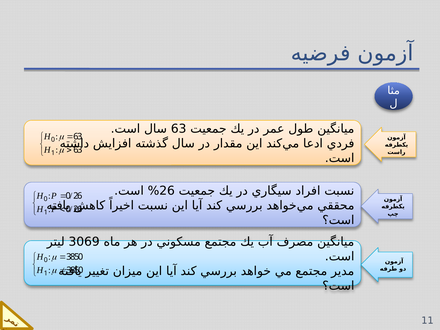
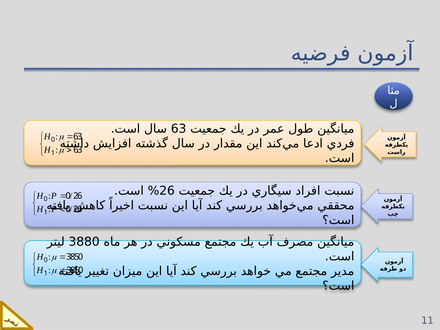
3069: 3069 -> 3880 (84, 242)
